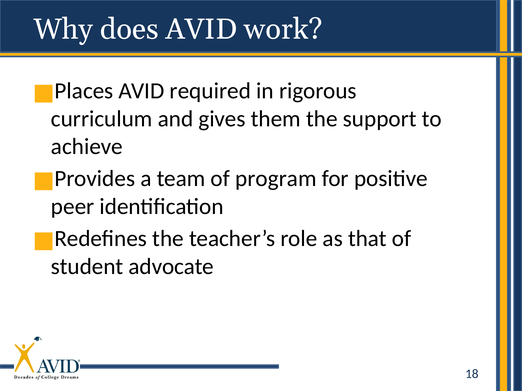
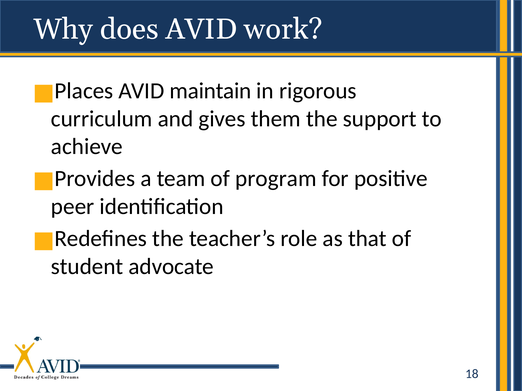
required: required -> maintain (210, 91)
